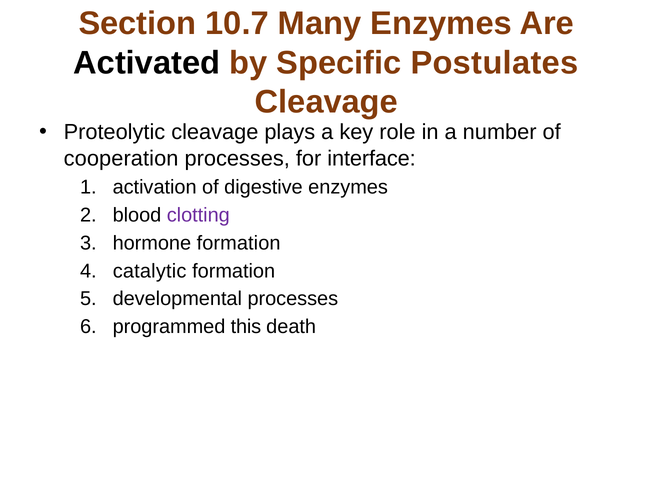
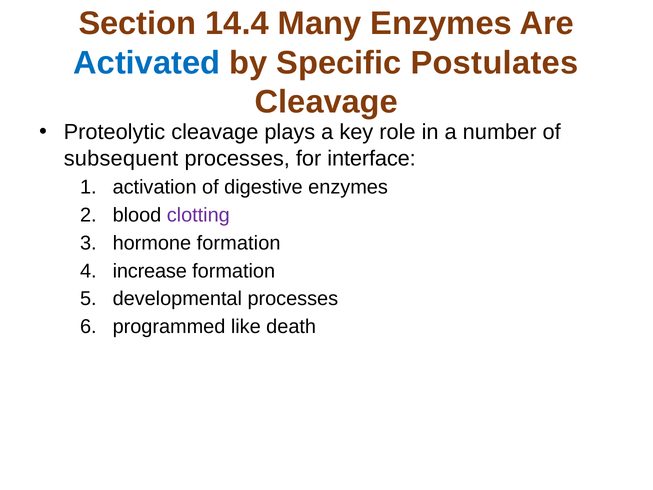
10.7: 10.7 -> 14.4 (237, 24)
Activated colour: black -> blue (147, 63)
cooperation: cooperation -> subsequent (121, 158)
catalytic: catalytic -> increase (150, 271)
this: this -> like (246, 327)
